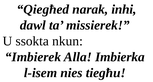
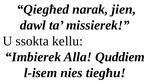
inhi: inhi -> jien (124, 9)
nkun: nkun -> kellu (68, 41)
Imbierka: Imbierka -> Quddiem (120, 57)
